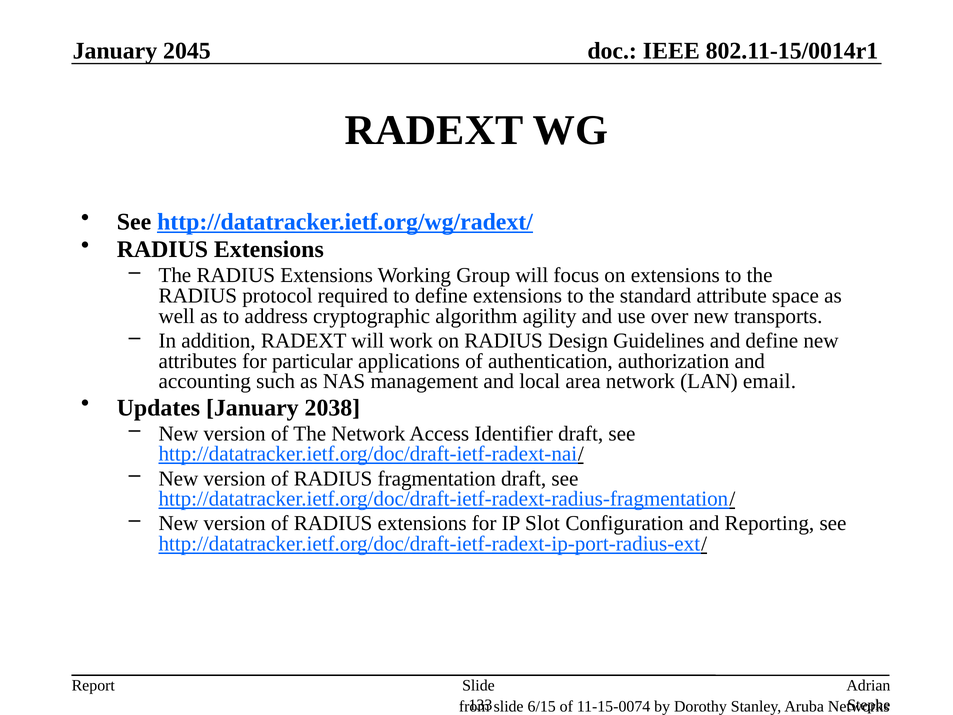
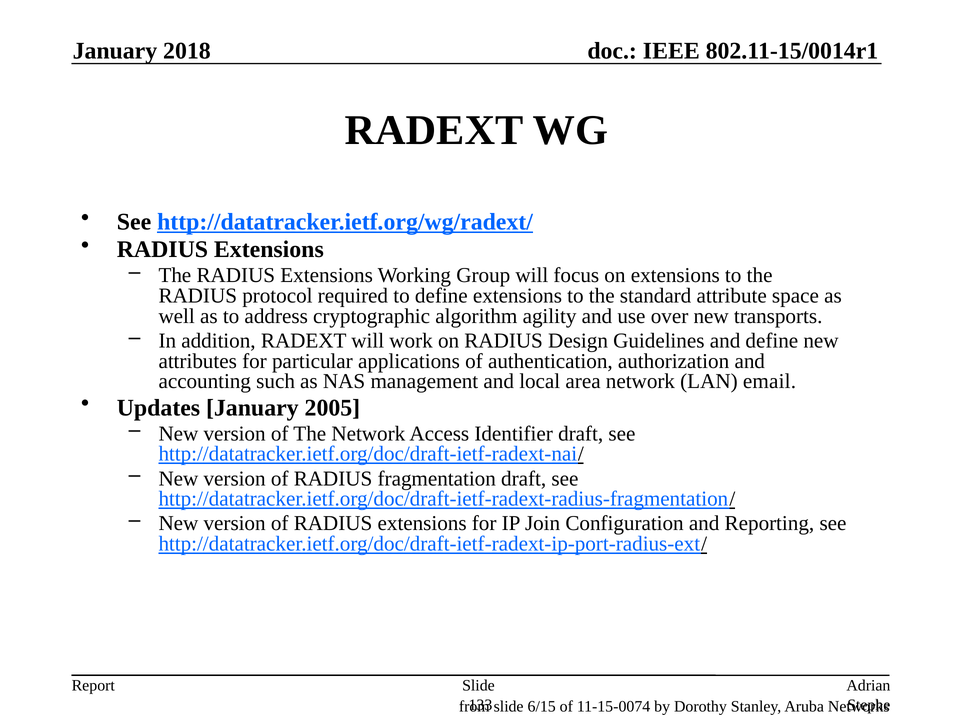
2045: 2045 -> 2018 (187, 51)
2038: 2038 -> 2005 (332, 408)
Slot: Slot -> Join (543, 523)
